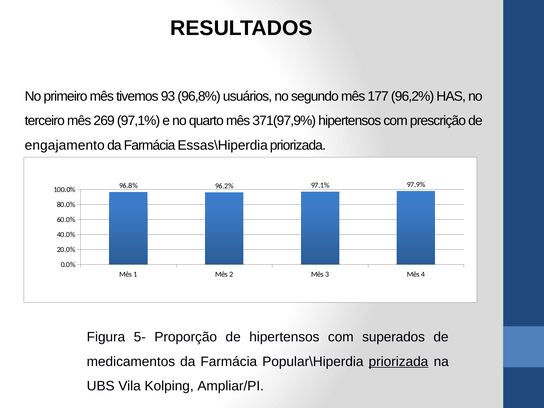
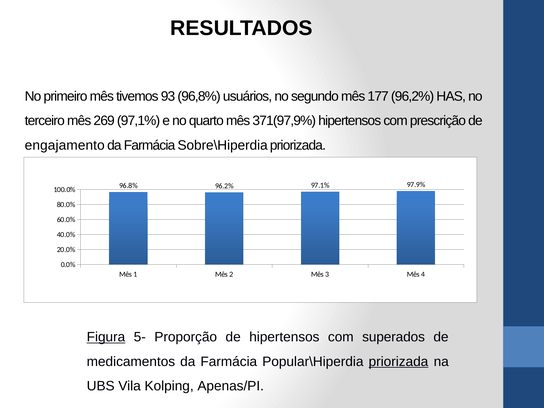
Essas\Hiperdia: Essas\Hiperdia -> Sobre\Hiperdia (223, 145)
Figura underline: none -> present (106, 337)
Ampliar/PI: Ampliar/PI -> Apenas/PI (231, 386)
